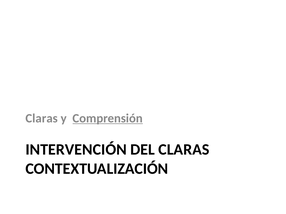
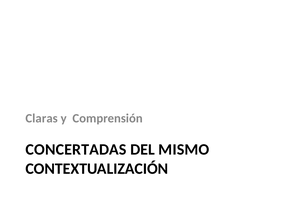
Comprensión underline: present -> none (108, 119)
INTERVENCIÓN: INTERVENCIÓN -> CONCERTADAS (76, 150)
DEL CLARAS: CLARAS -> MISMO (184, 150)
